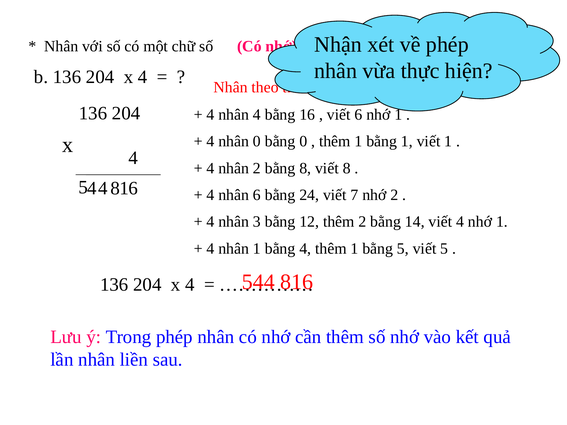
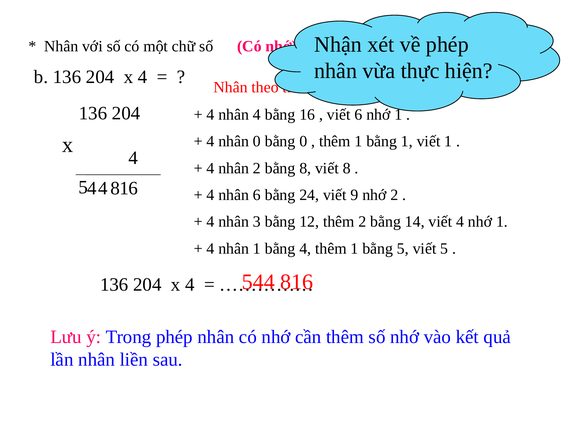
7: 7 -> 9 (355, 195)
